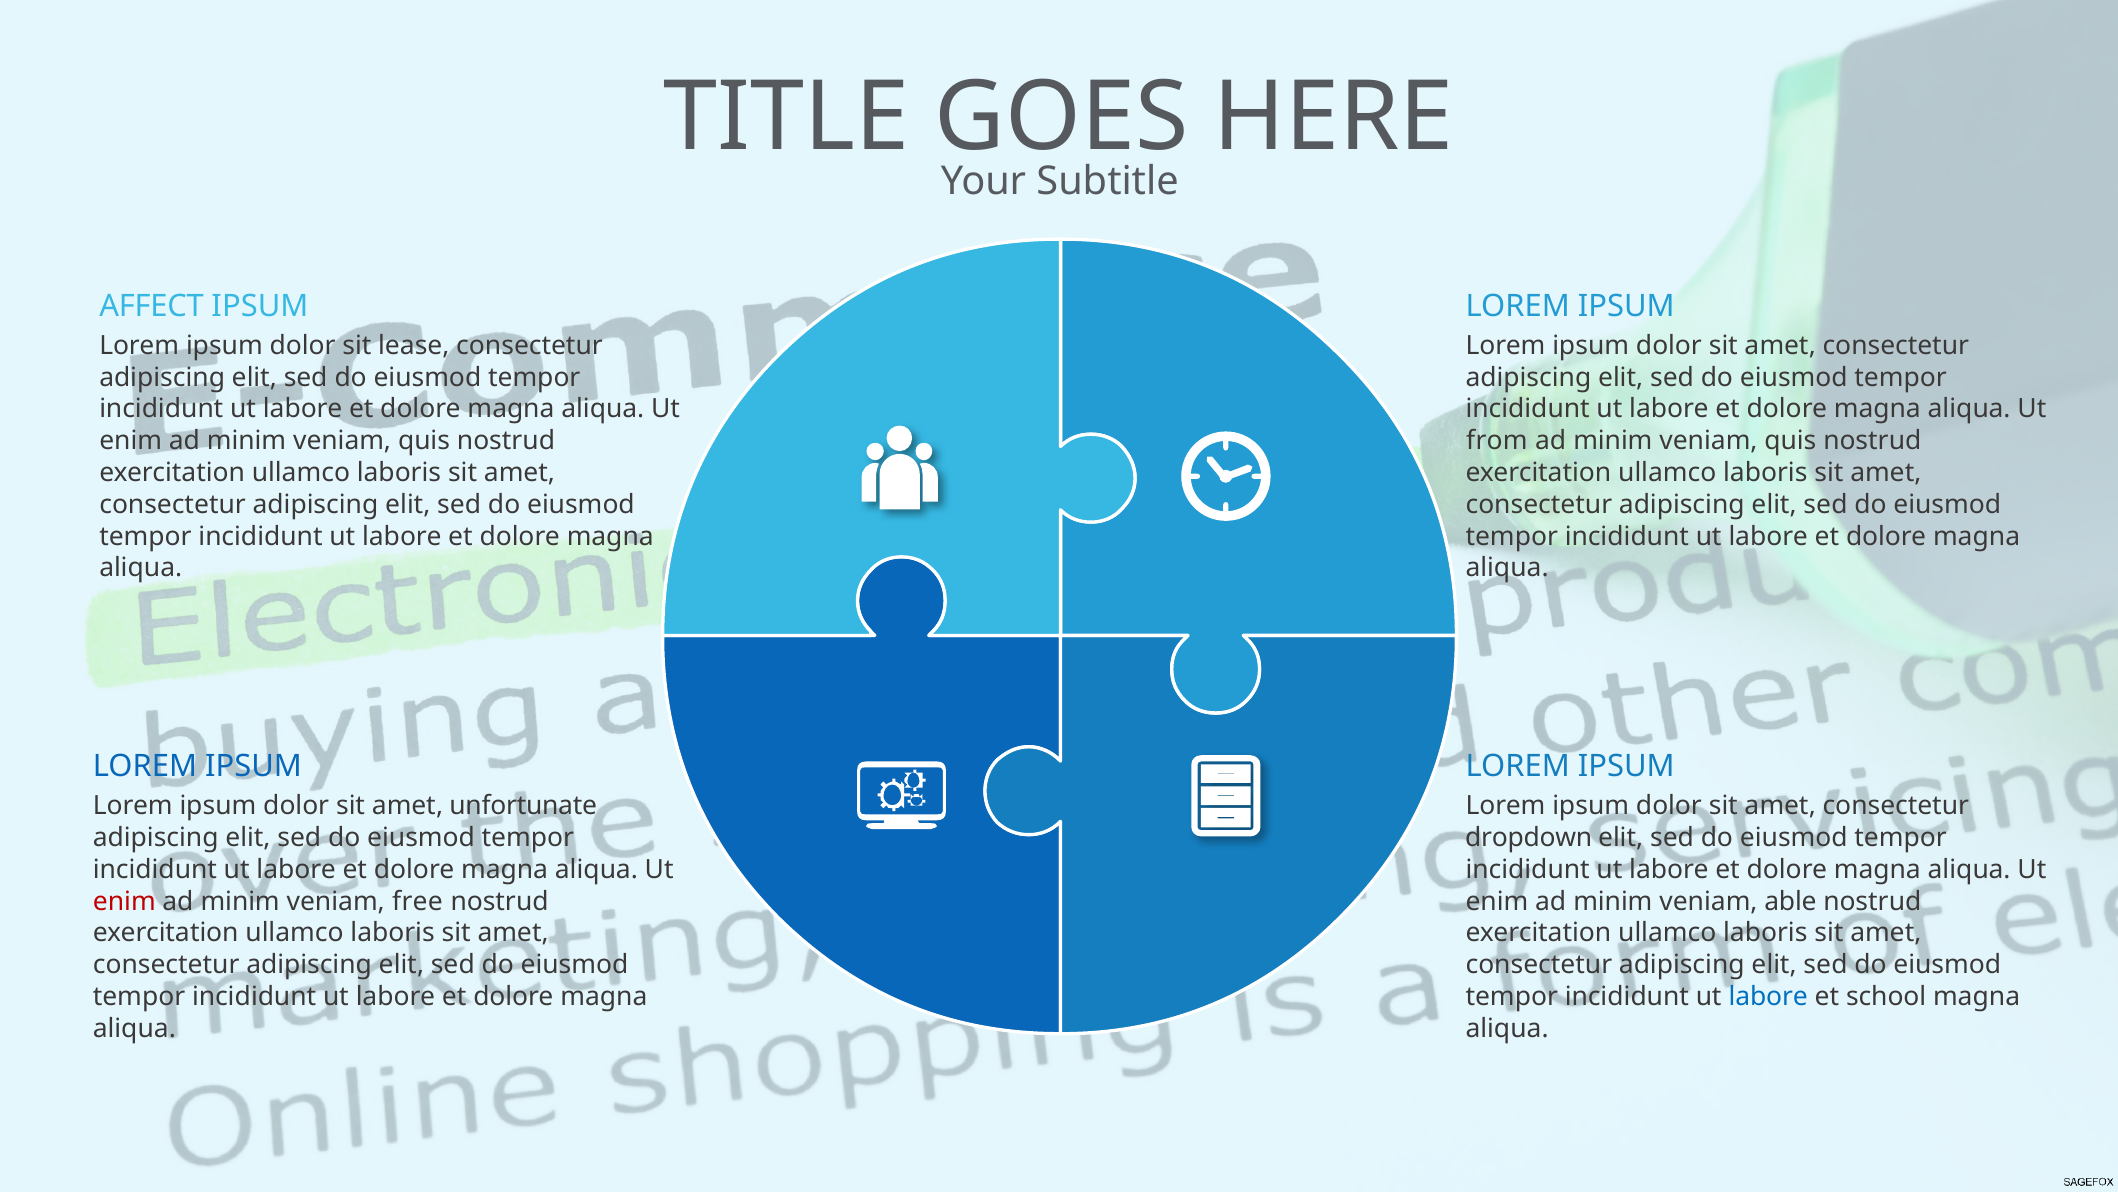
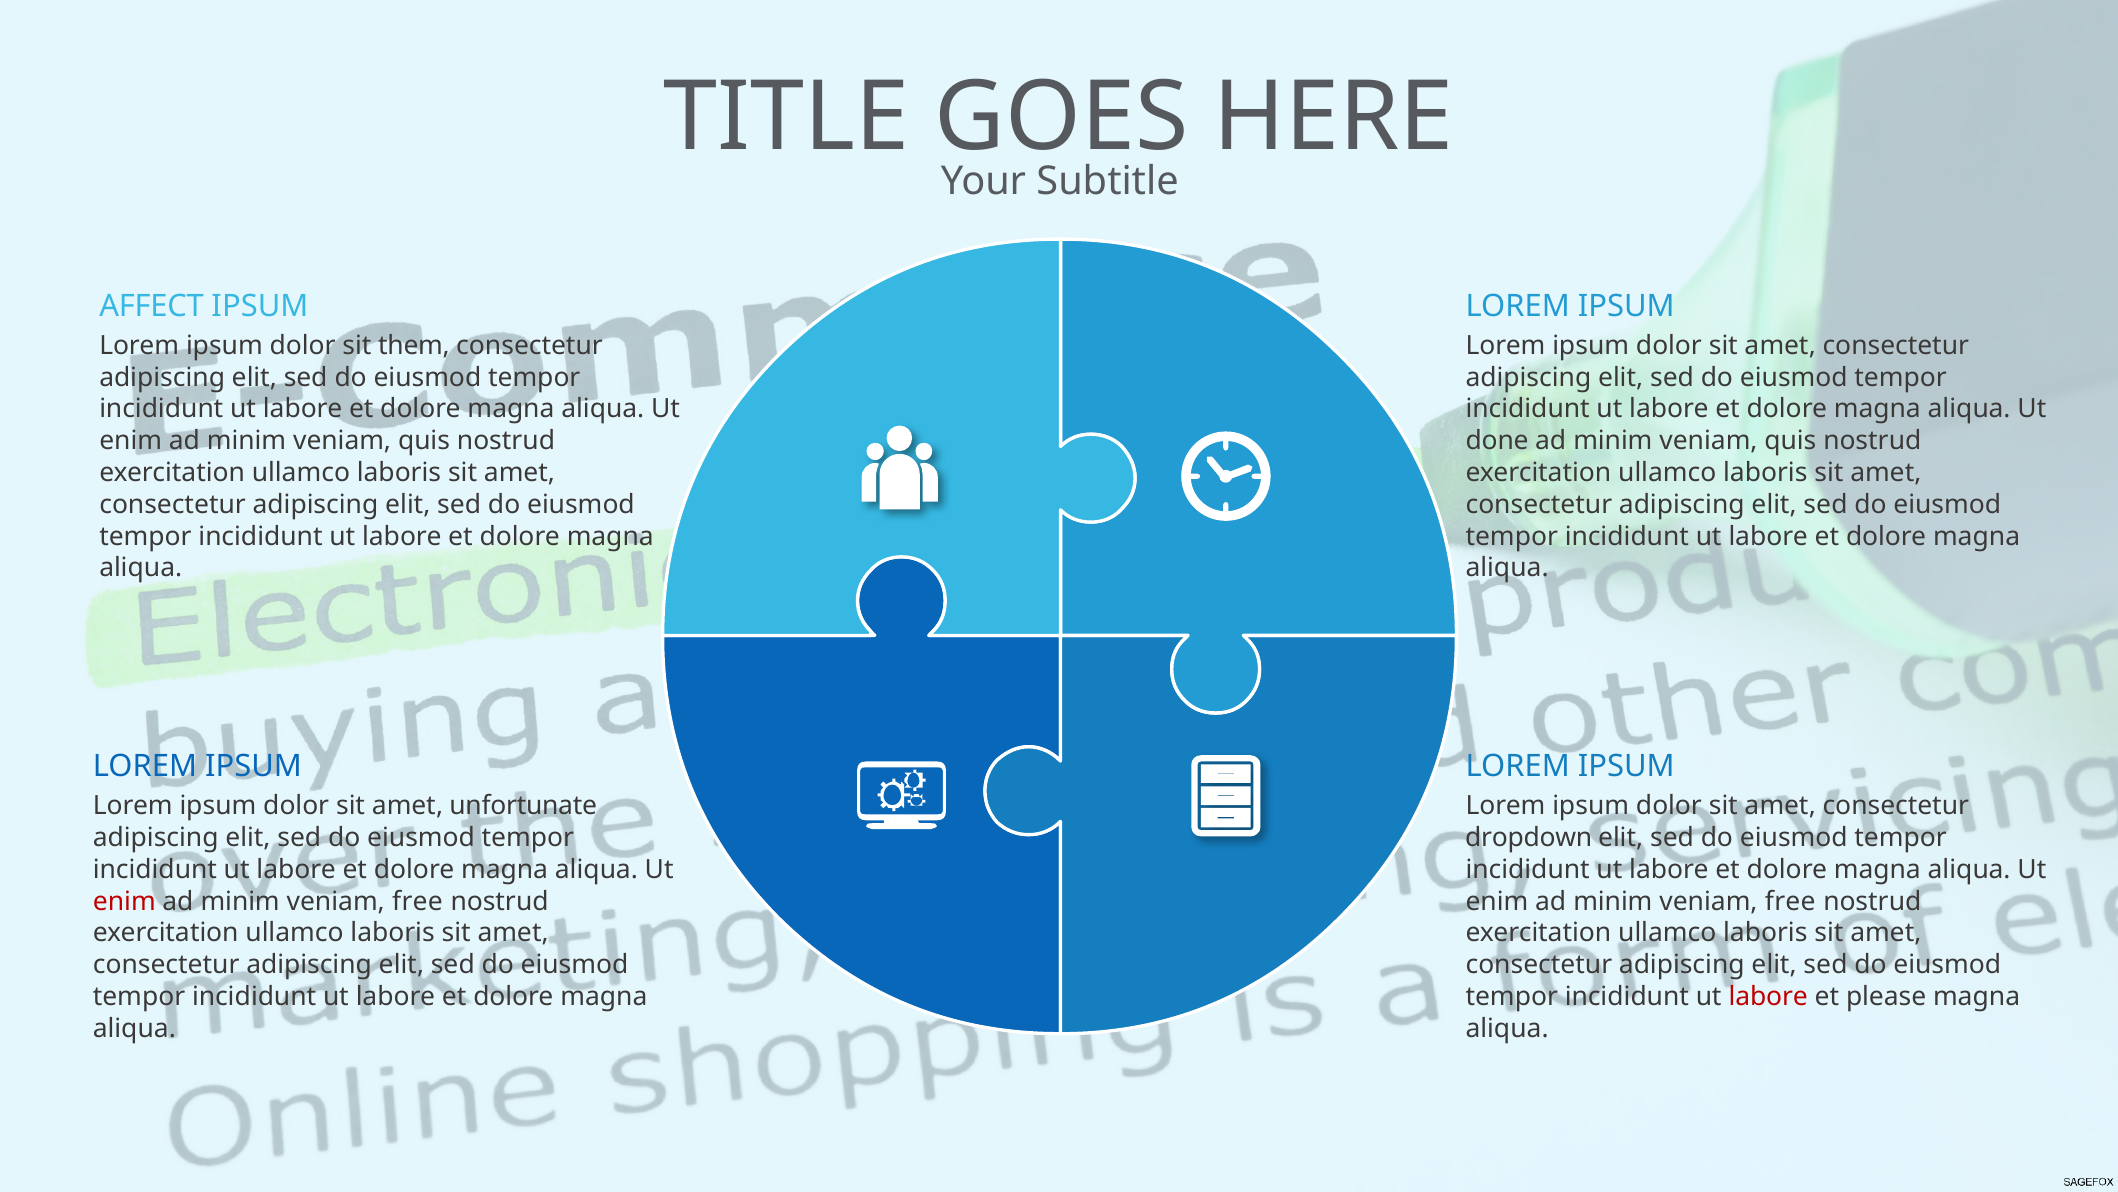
lease: lease -> them (414, 345)
from: from -> done (1497, 441)
able: able -> free (1790, 901)
labore colour: blue -> red (1768, 996)
school: school -> please (1886, 996)
